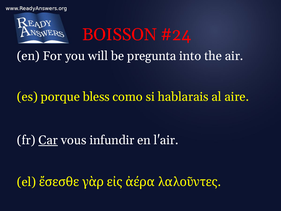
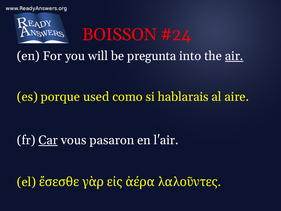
air underline: none -> present (234, 56)
bless: bless -> used (96, 97)
infundir: infundir -> pasaron (112, 140)
